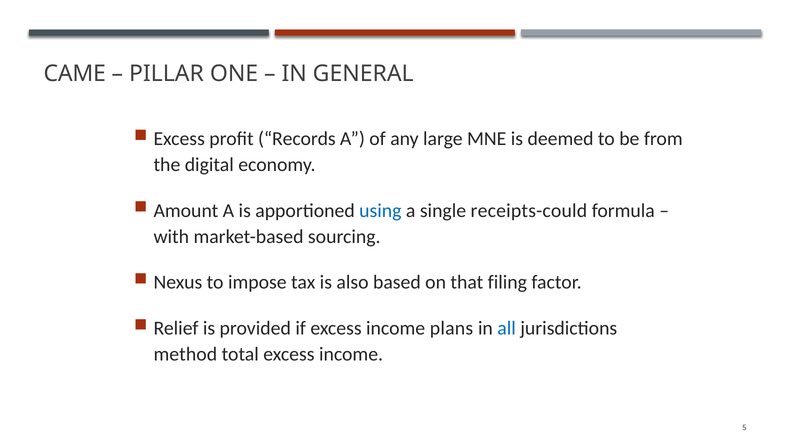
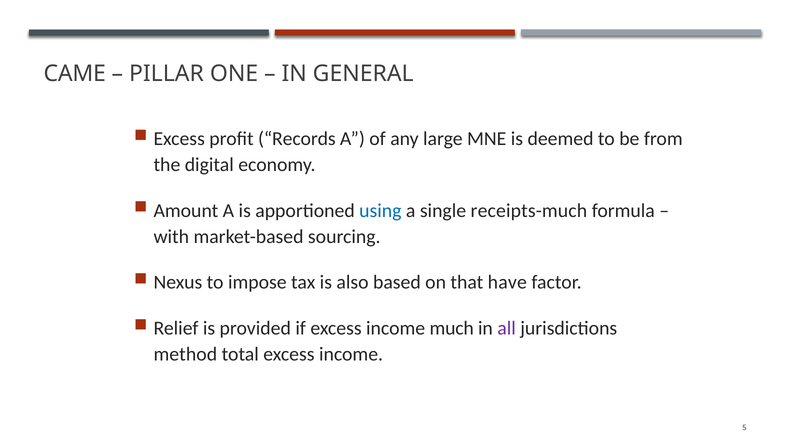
receipts-could: receipts-could -> receipts-much (529, 211)
filing: filing -> have (507, 283)
plans: plans -> much (452, 328)
all colour: blue -> purple (507, 328)
